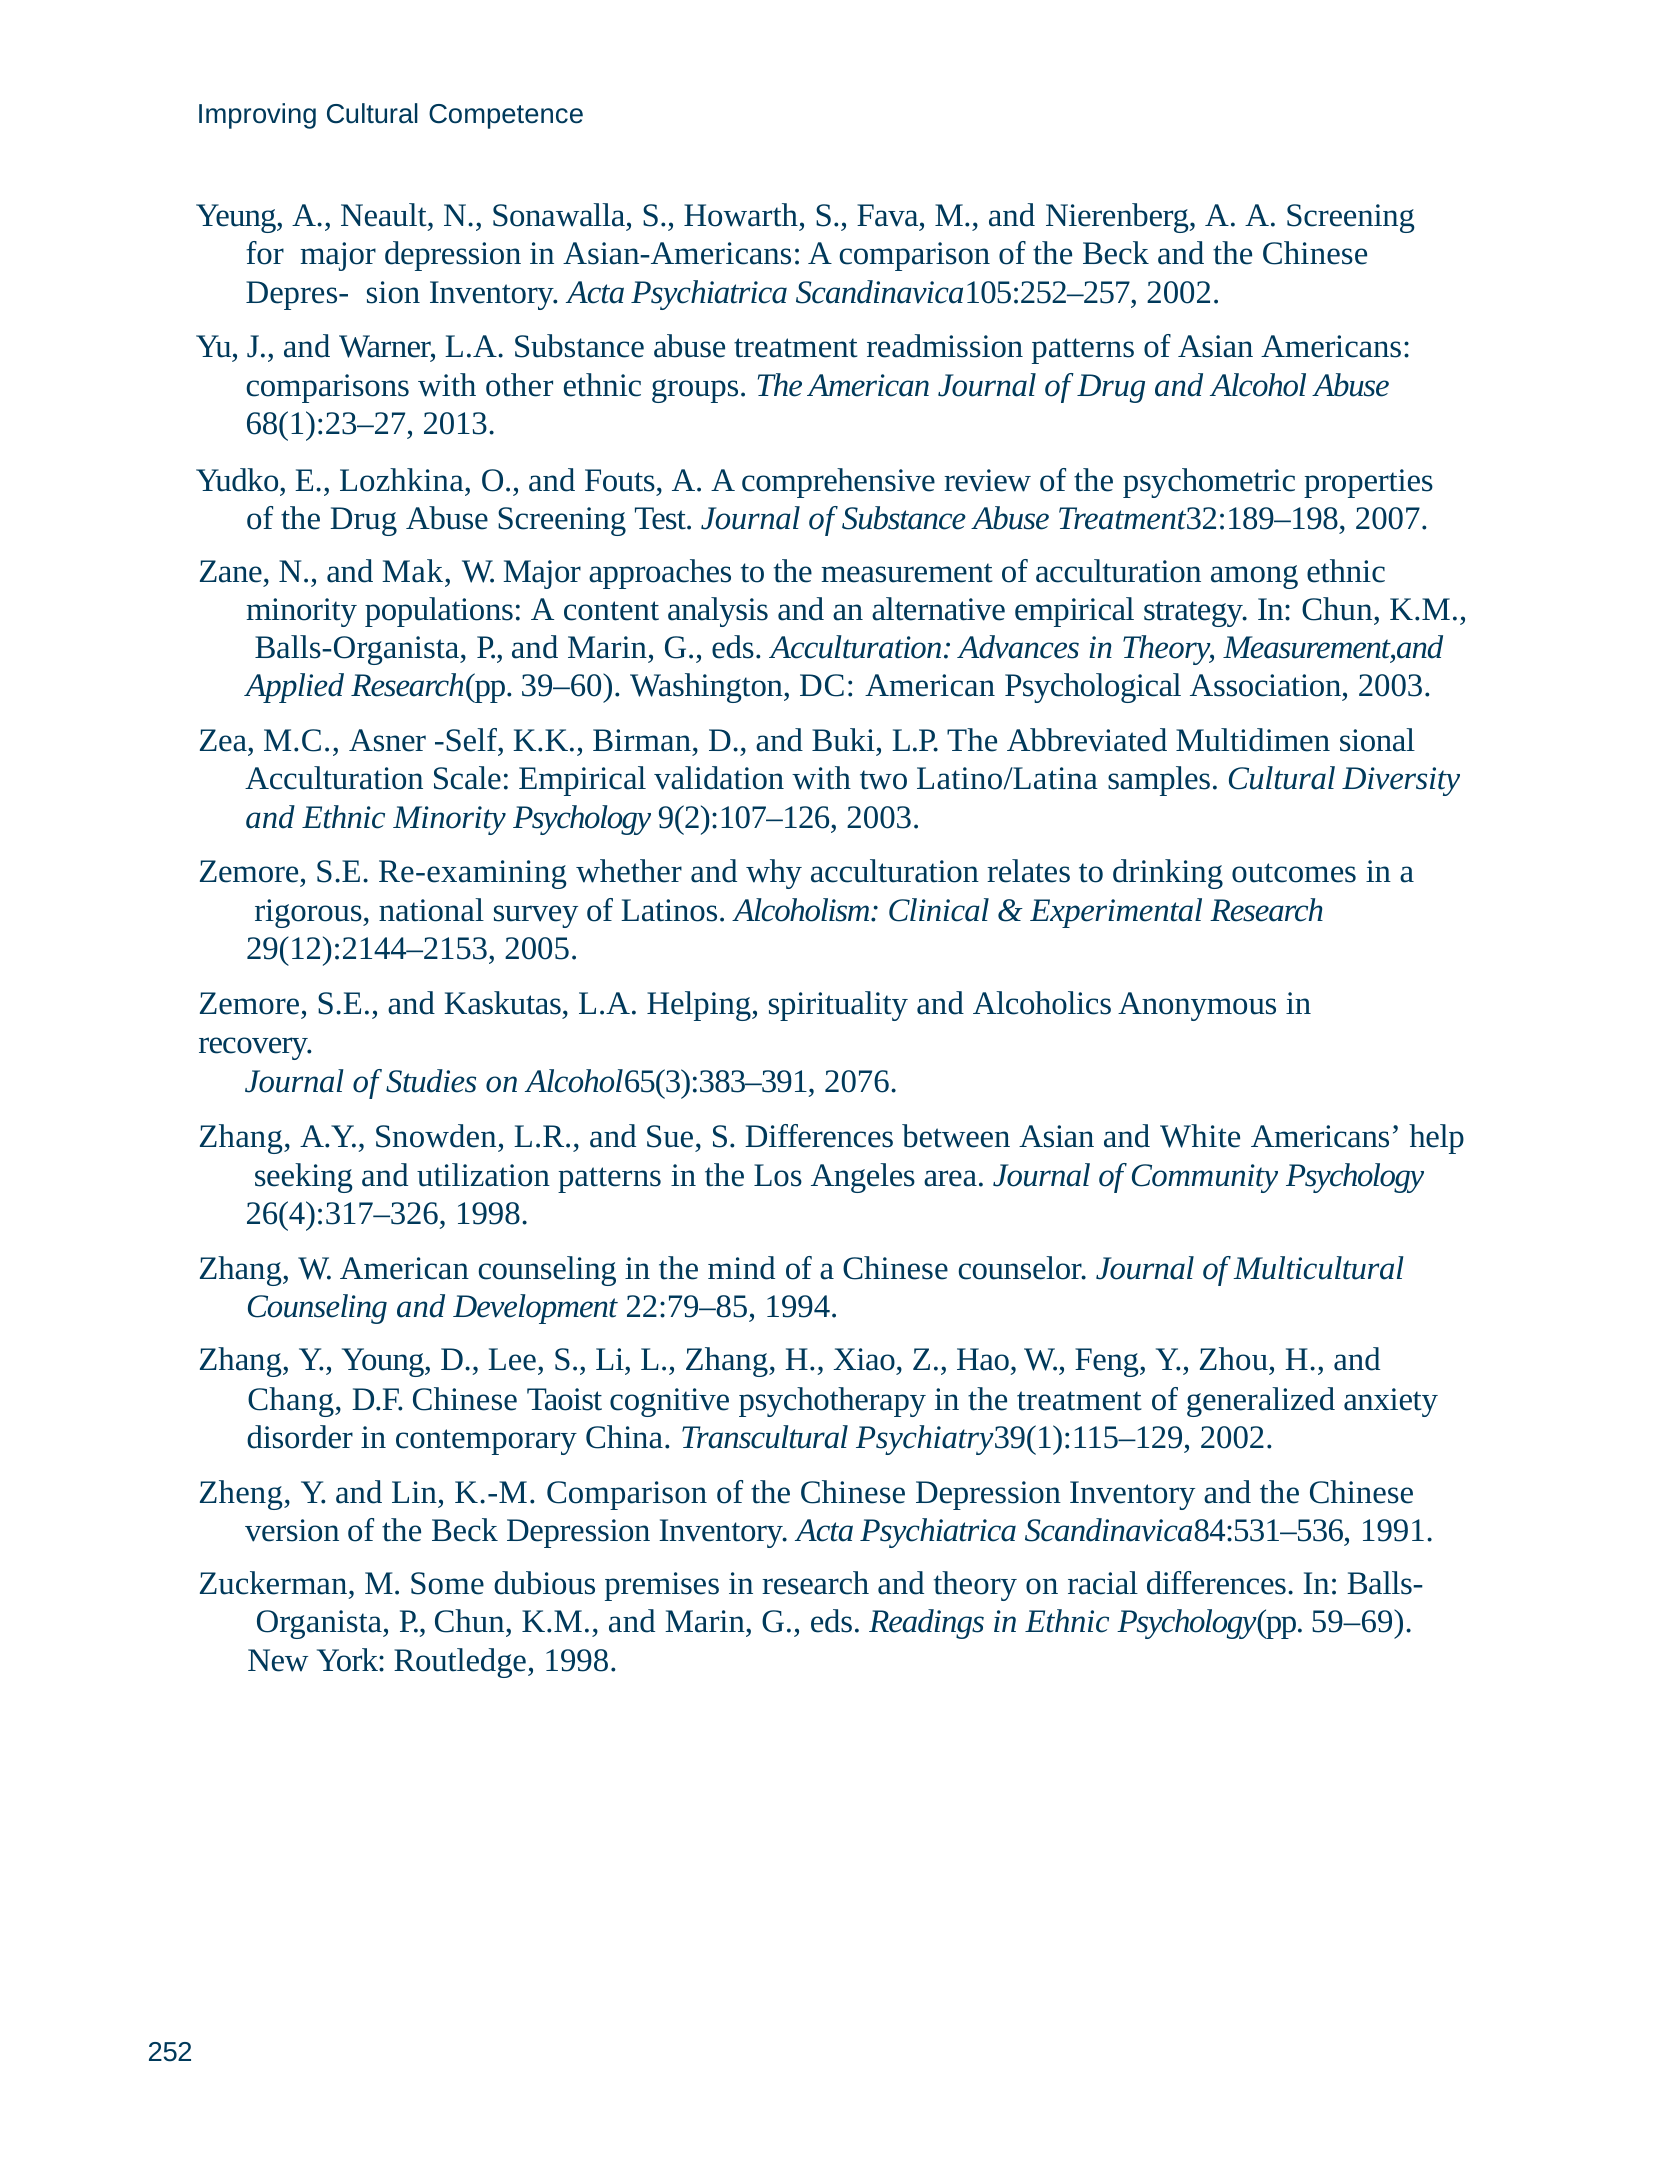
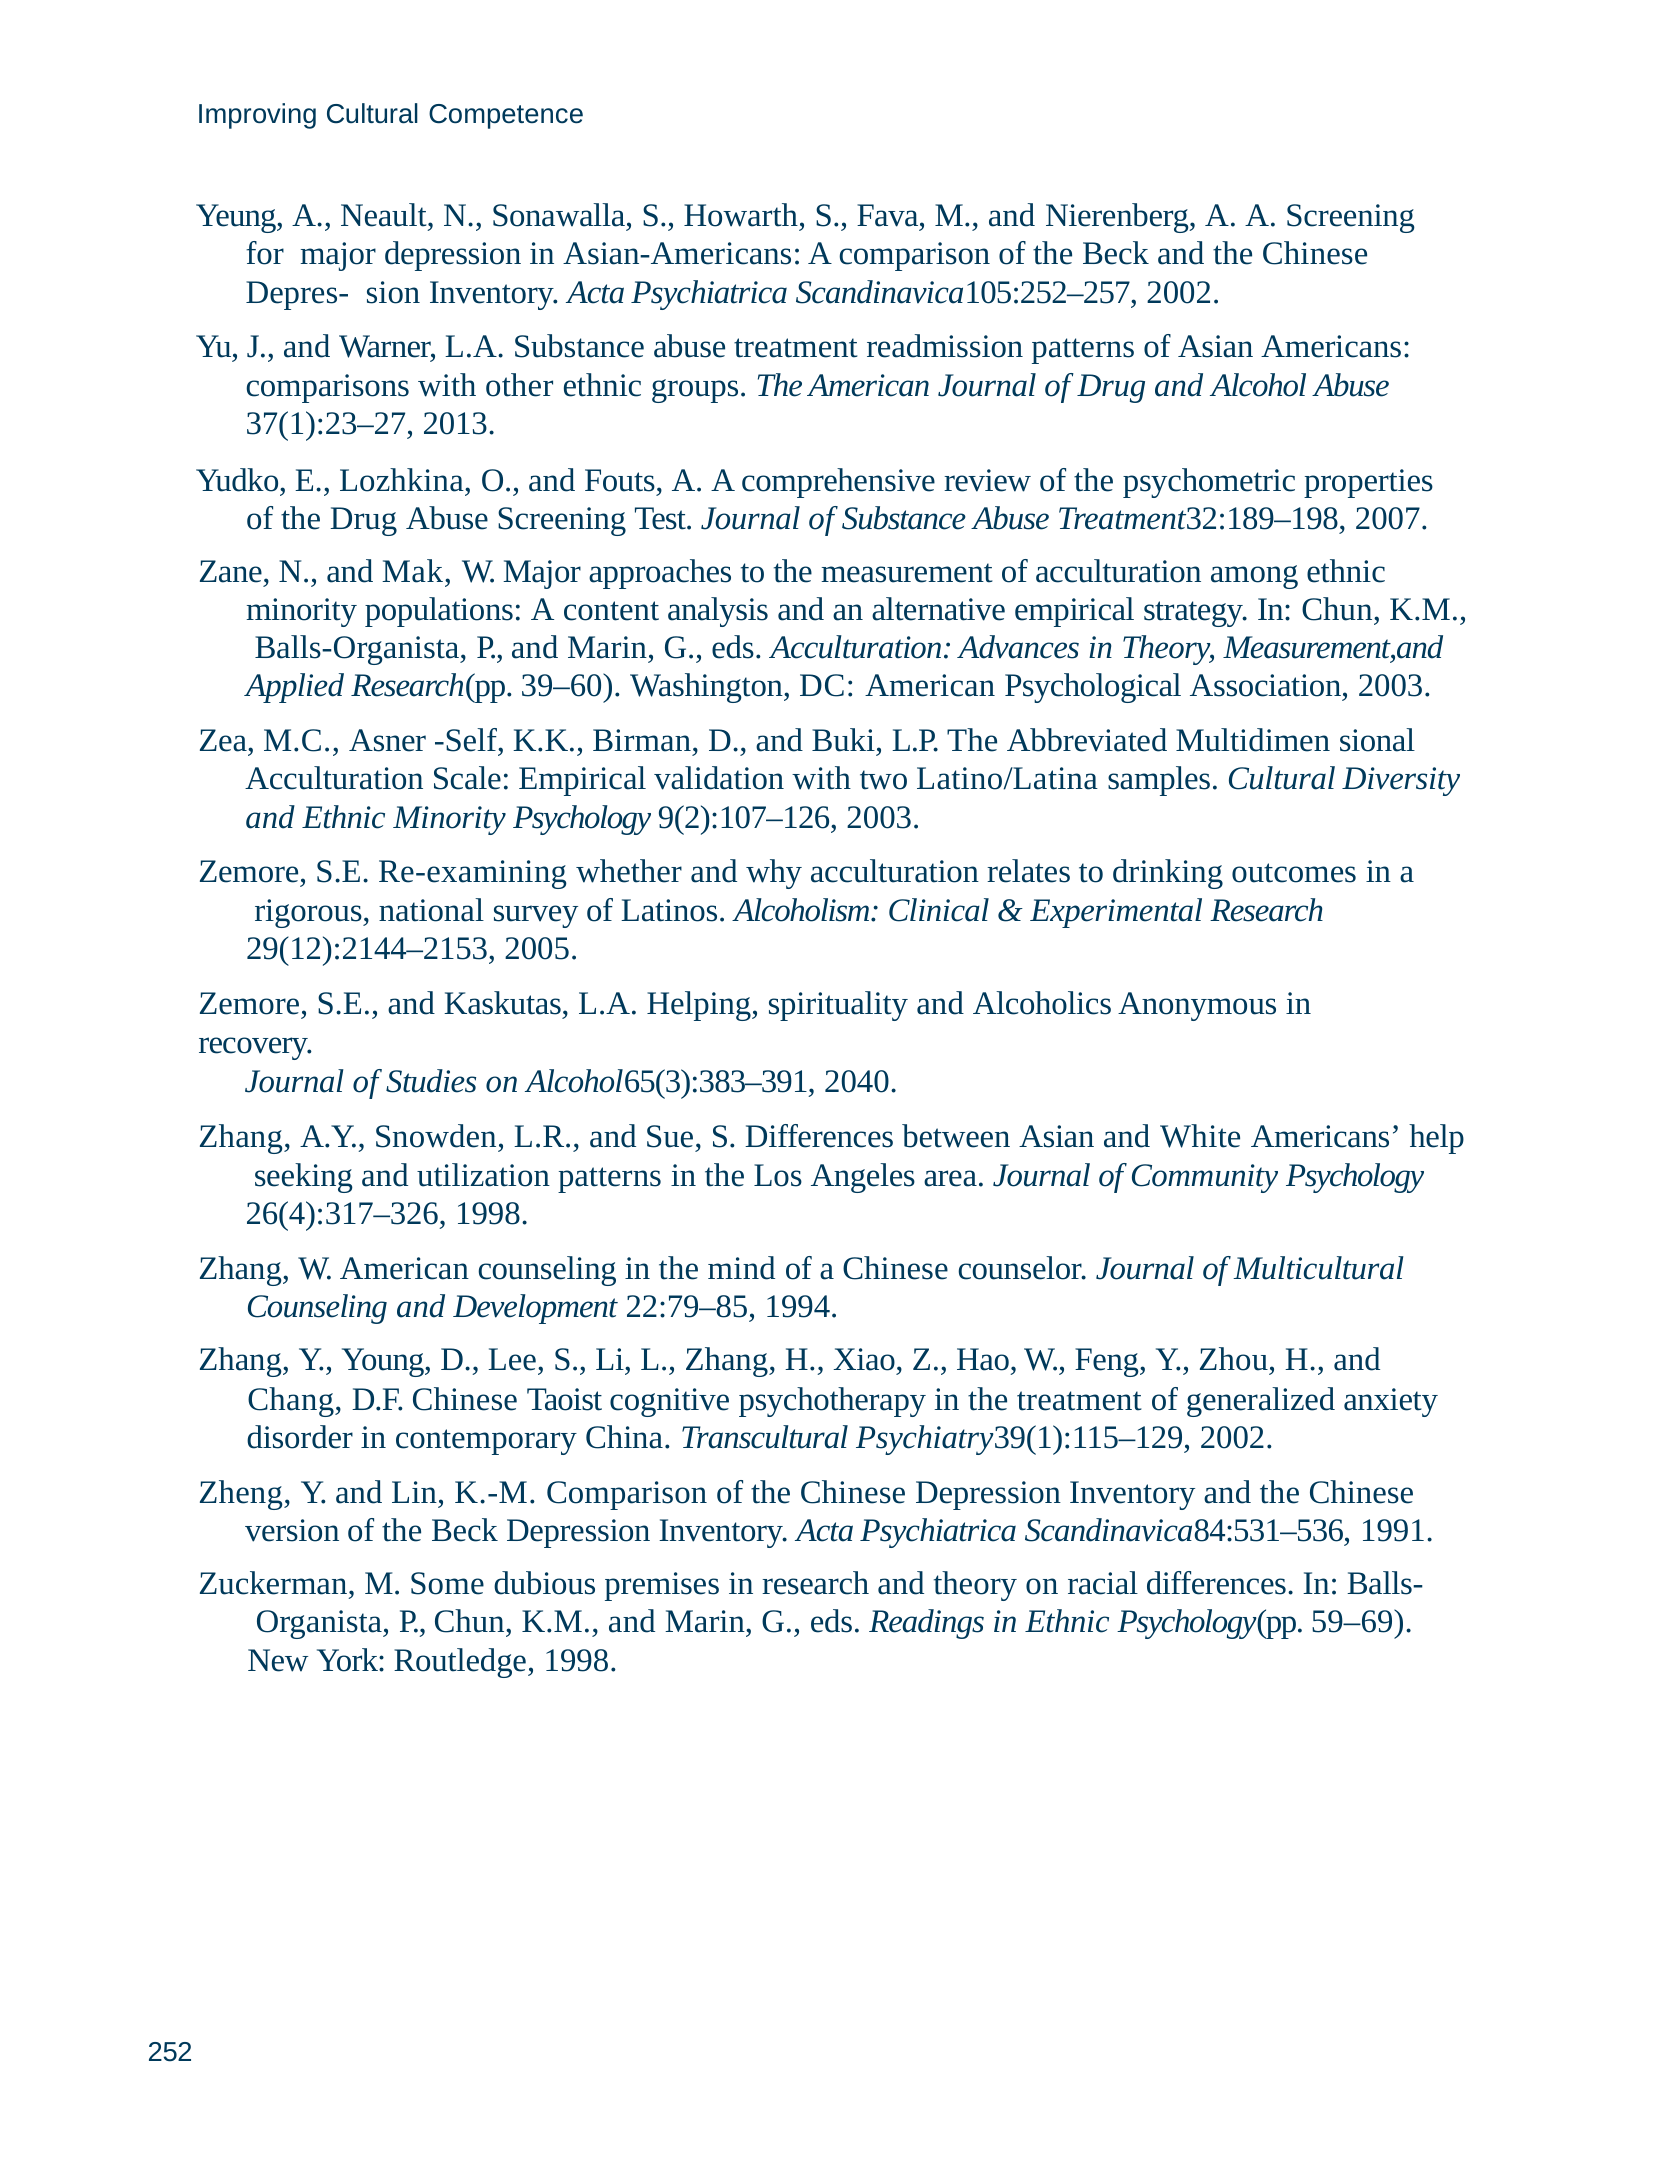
68(1):23–27: 68(1):23–27 -> 37(1):23–27 (330, 424)
2076: 2076 -> 2040 (861, 1082)
